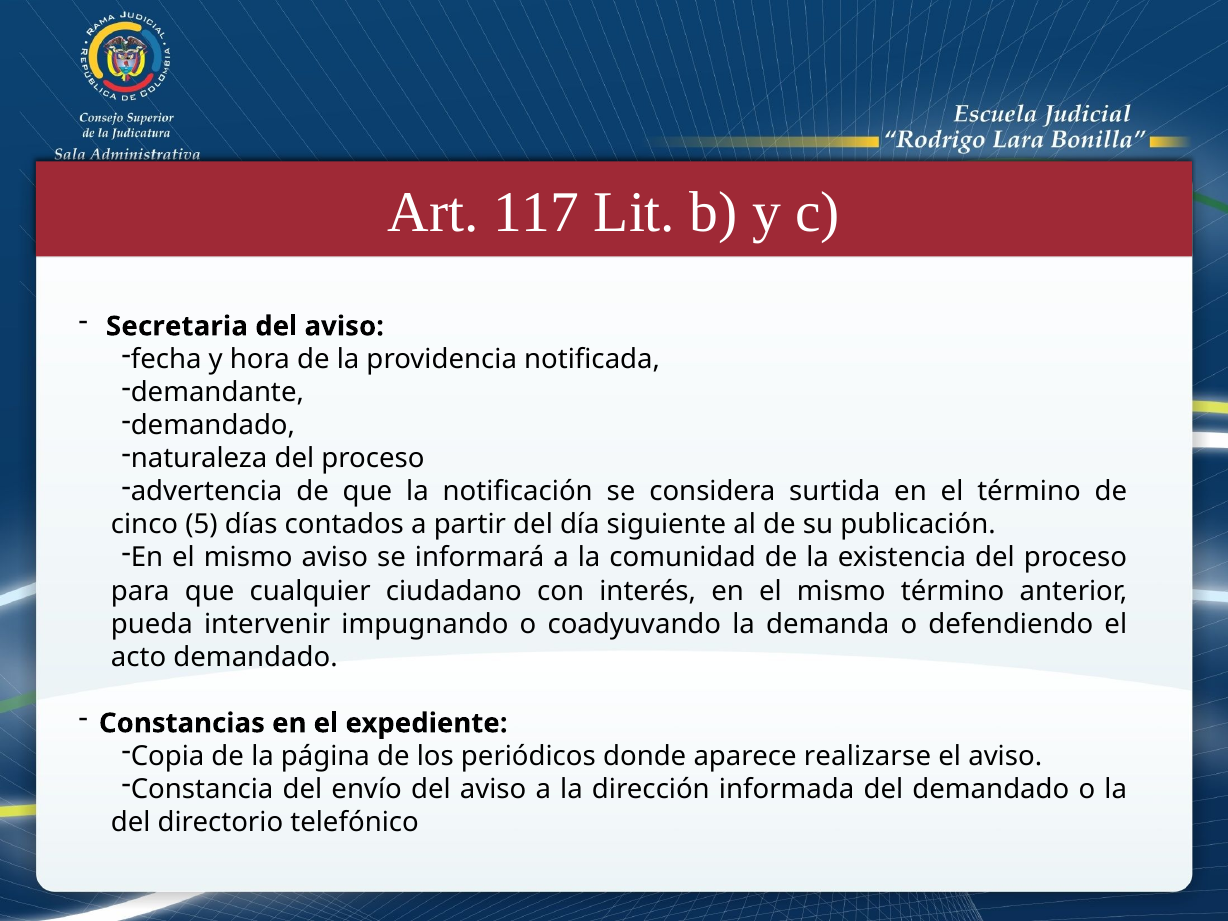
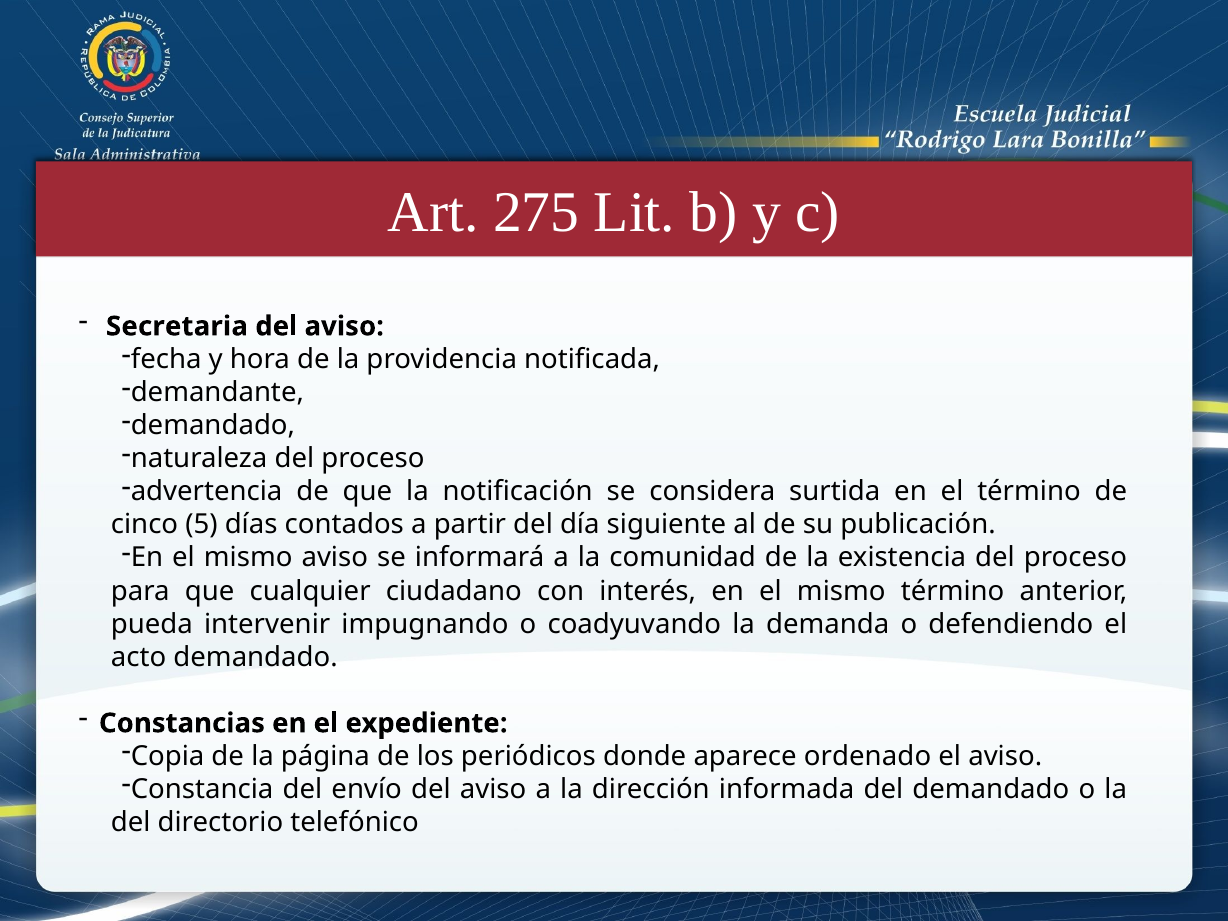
117: 117 -> 275 (536, 213)
realizarse: realizarse -> ordenado (867, 756)
